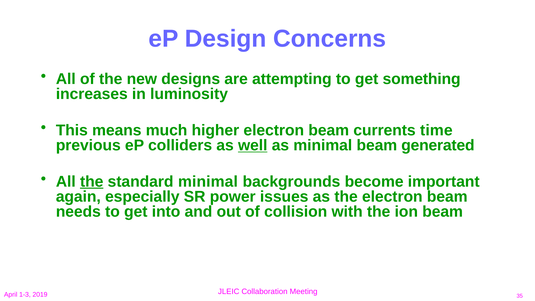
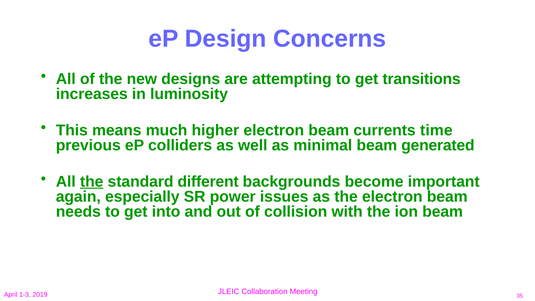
something: something -> transitions (422, 79)
well underline: present -> none (253, 145)
standard minimal: minimal -> different (208, 181)
